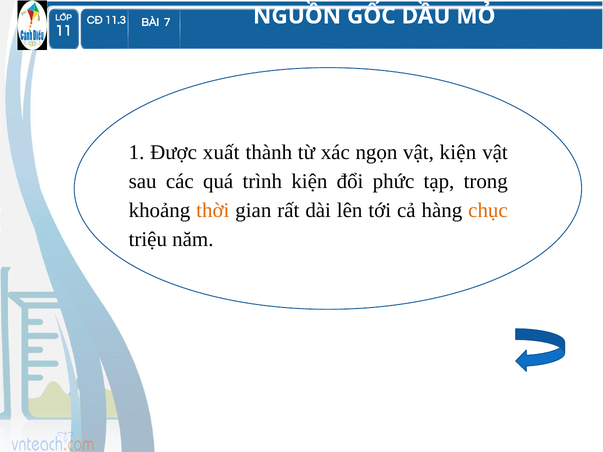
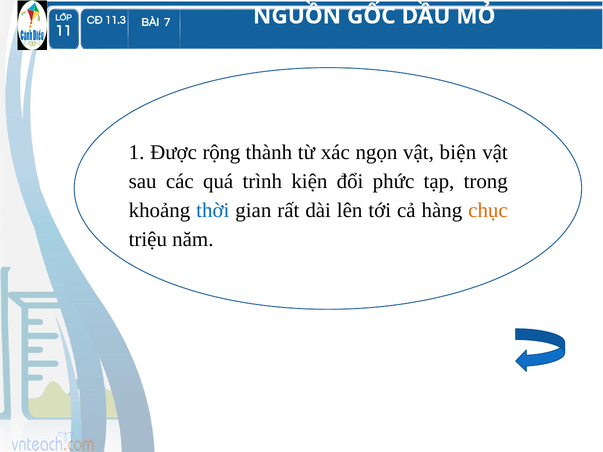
xuất: xuất -> rộng (221, 153)
vật kiện: kiện -> biện (458, 153)
thời colour: orange -> blue (213, 210)
